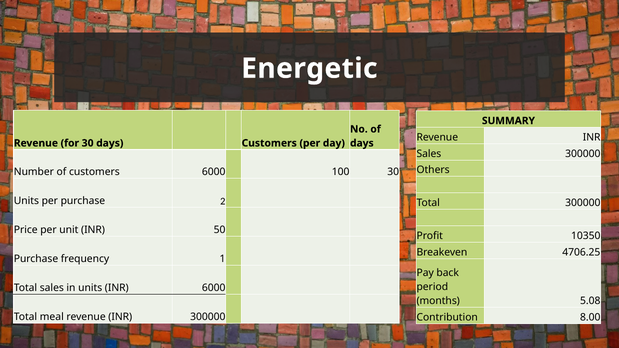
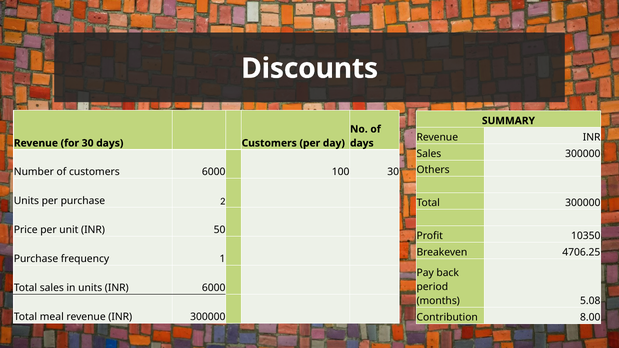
Energetic: Energetic -> Discounts (310, 69)
